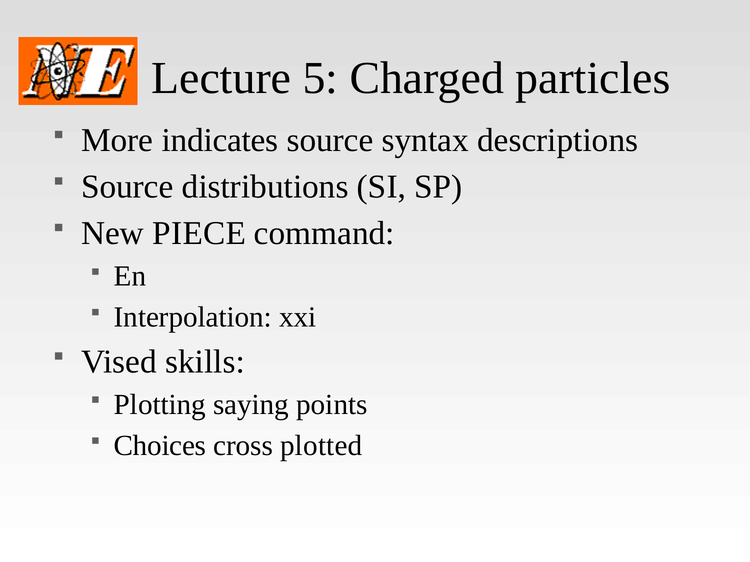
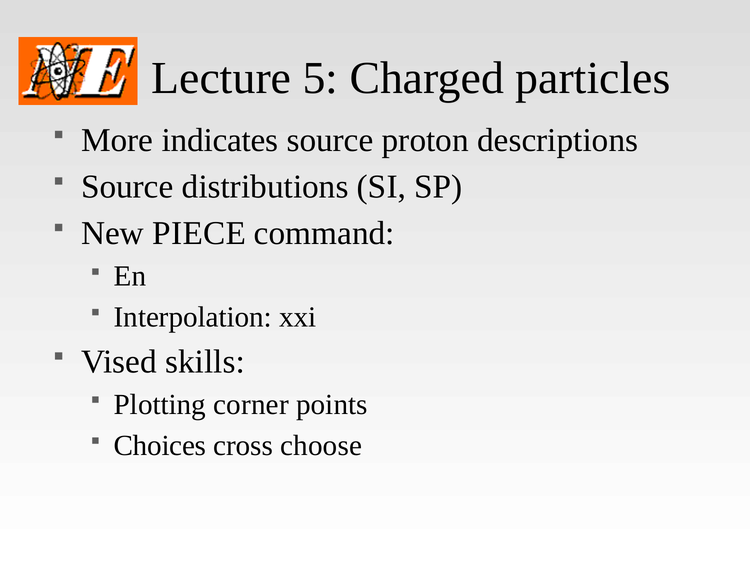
syntax: syntax -> proton (425, 140)
saying: saying -> corner (251, 405)
plotted: plotted -> choose (321, 446)
